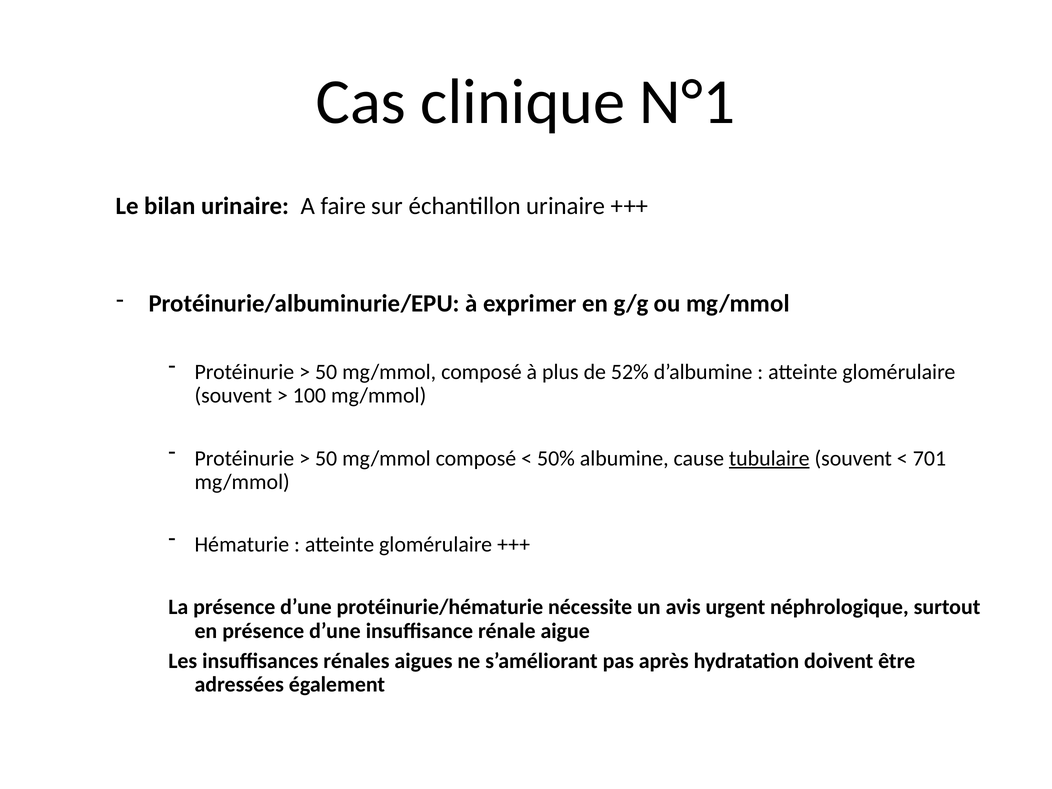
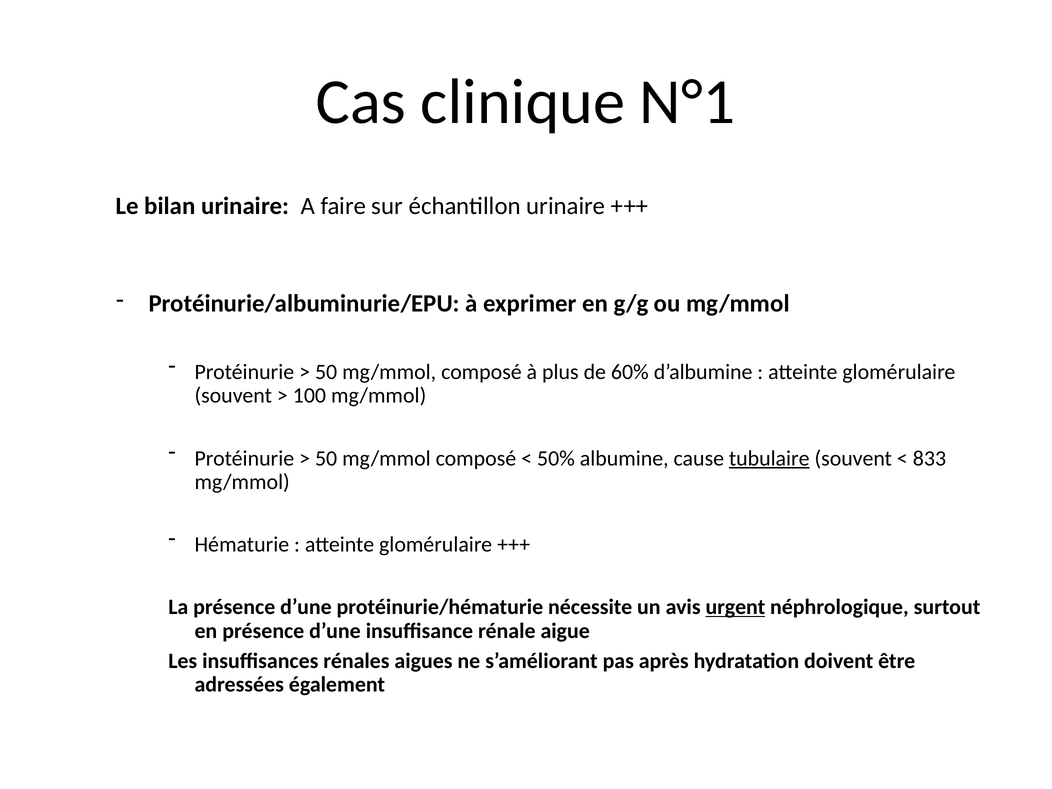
52%: 52% -> 60% (630, 372)
701: 701 -> 833 (929, 458)
urgent underline: none -> present (735, 607)
